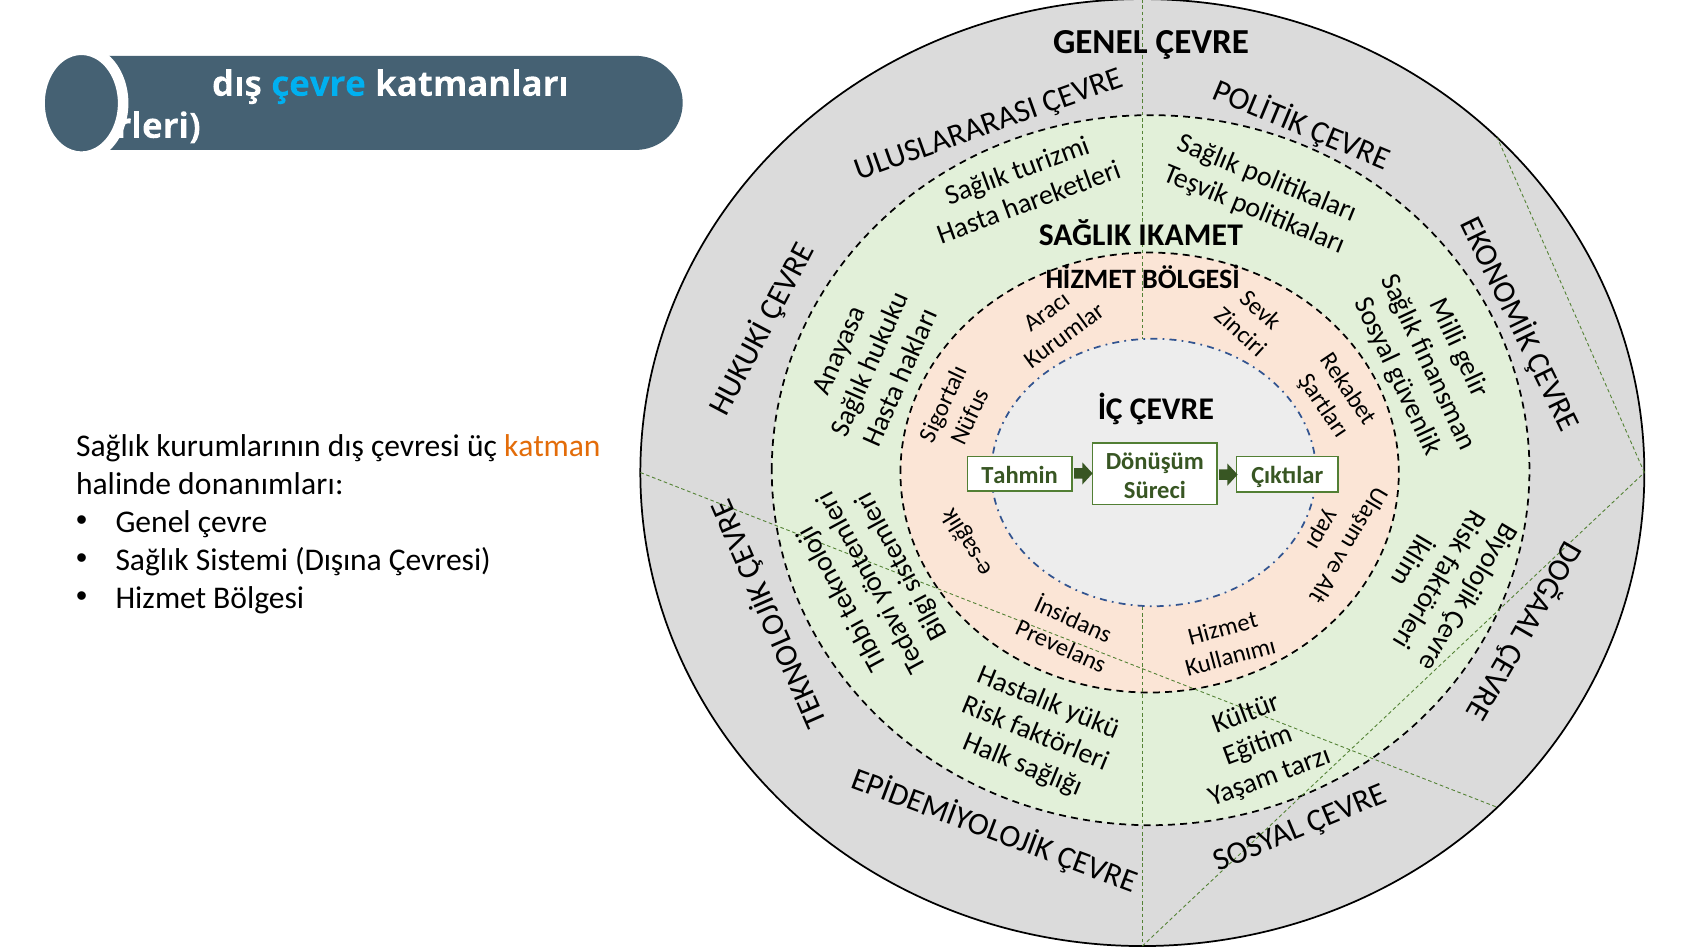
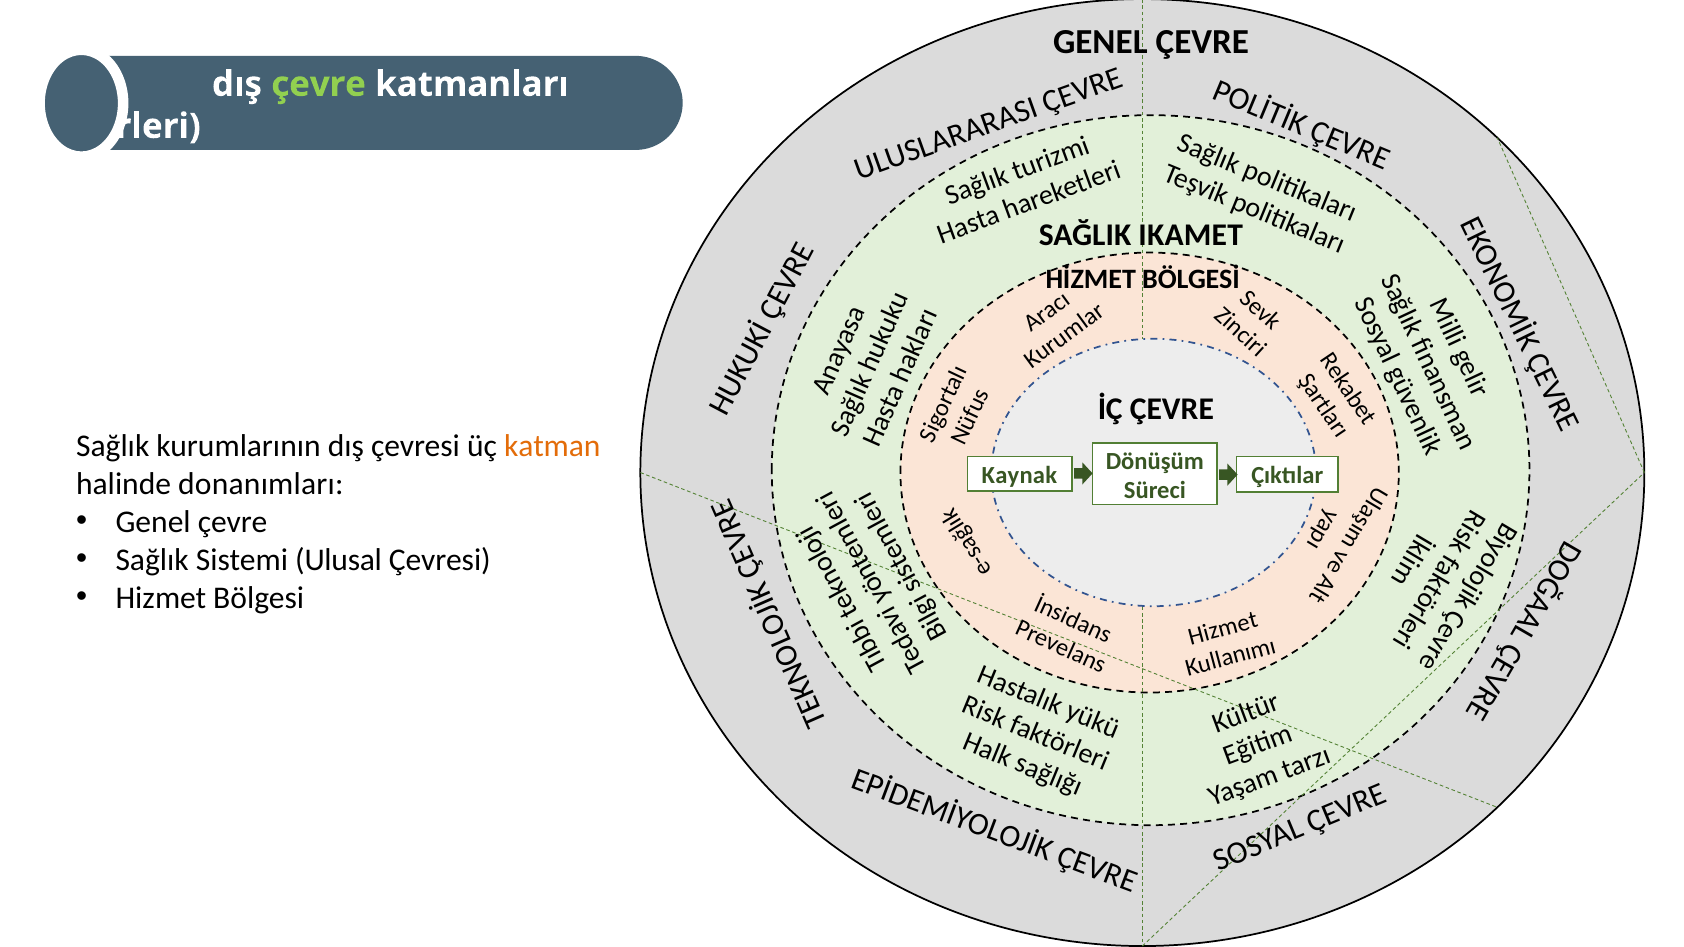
çevre colour: light blue -> light green (319, 84)
Tahmin: Tahmin -> Kaynak (1019, 476)
Dışına: Dışına -> Ulusal (339, 560)
